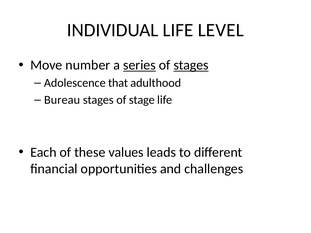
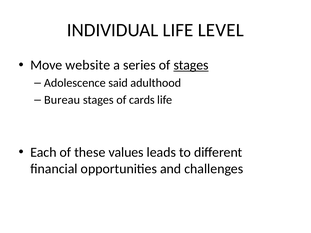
number: number -> website (88, 65)
series underline: present -> none (139, 65)
that: that -> said (118, 83)
stage: stage -> cards (142, 100)
